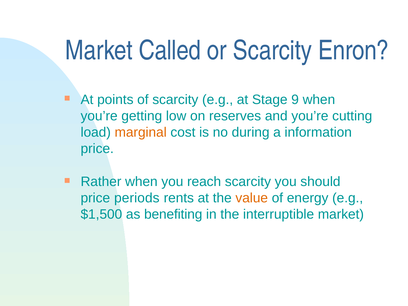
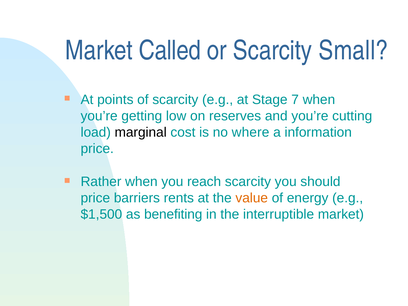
Enron: Enron -> Small (353, 51)
9: 9 -> 7 (295, 100)
marginal colour: orange -> black (141, 132)
during: during -> where (251, 132)
periods: periods -> barriers (137, 198)
